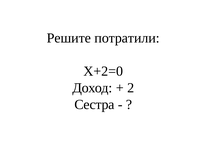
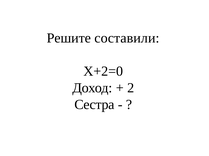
потратили: потратили -> составили (127, 38)
